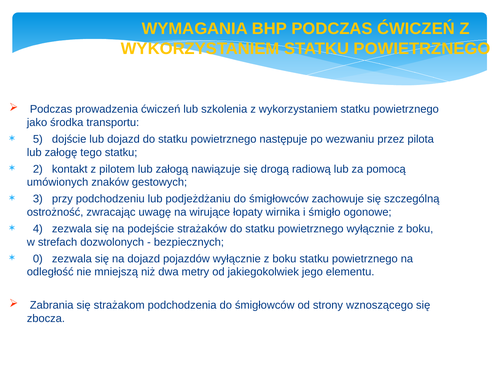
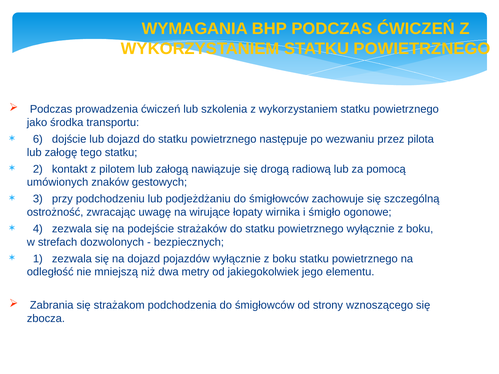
5: 5 -> 6 (38, 139)
0: 0 -> 1 (38, 259)
